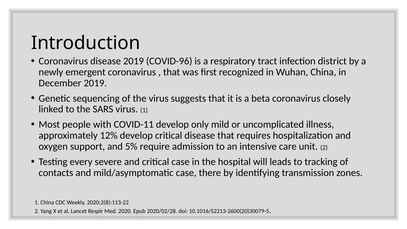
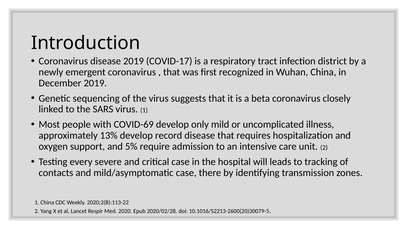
COVID-96: COVID-96 -> COVID-17 (169, 61)
COVID-11: COVID-11 -> COVID-69 (134, 124)
12%: 12% -> 13% (109, 135)
develop critical: critical -> record (169, 135)
